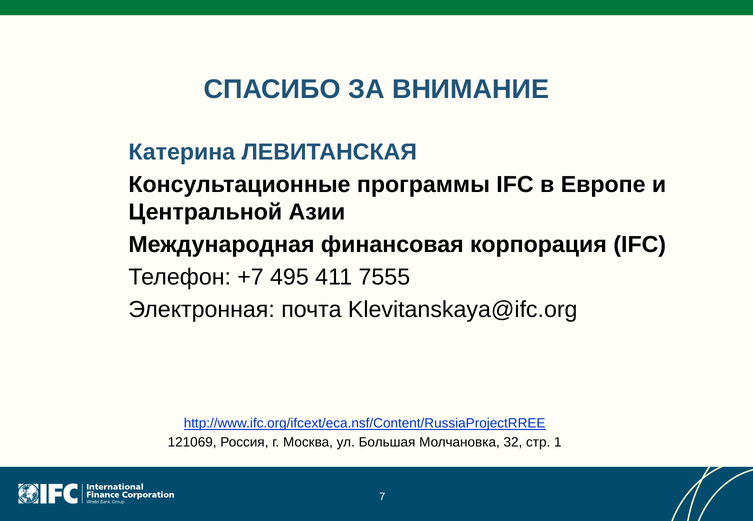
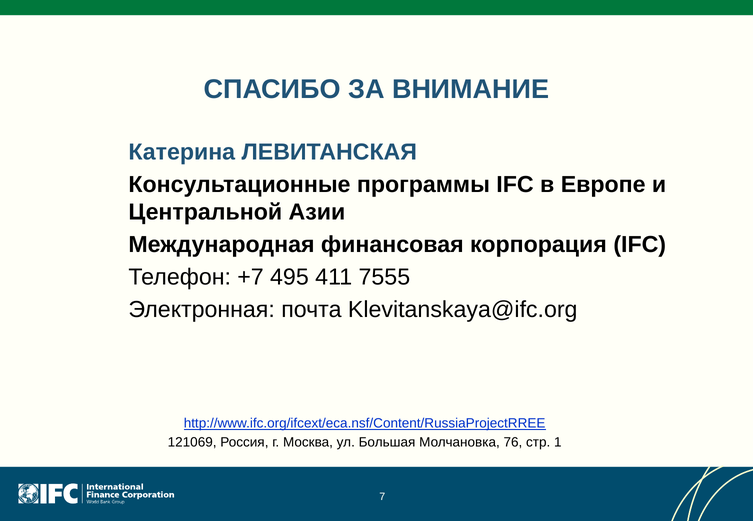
32: 32 -> 76 (513, 443)
